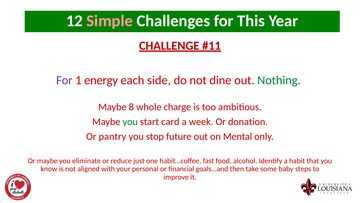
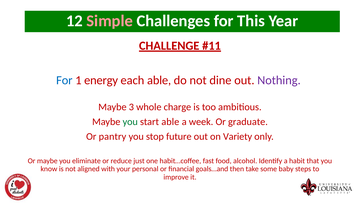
For colour: purple -> blue (64, 80)
each side: side -> able (159, 80)
Nothing colour: green -> purple (279, 80)
8: 8 -> 3 (131, 107)
start card: card -> able (170, 122)
donation: donation -> graduate (248, 122)
Mental: Mental -> Variety (238, 136)
